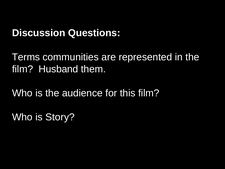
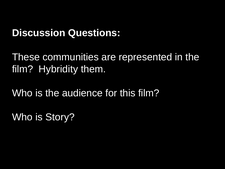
Terms: Terms -> These (26, 57)
Husband: Husband -> Hybridity (58, 69)
